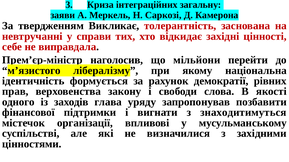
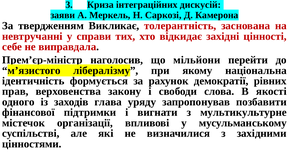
загальну: загальну -> дискусій (200, 5)
знаходитимуться: знаходитимуться -> мультикультурне (243, 113)
